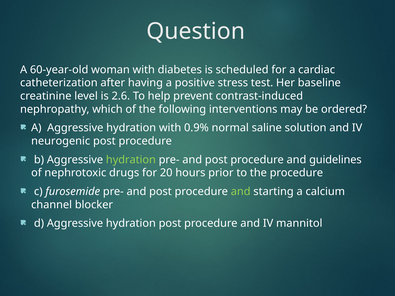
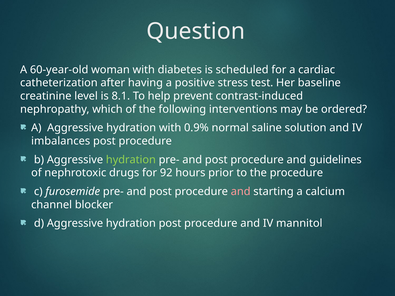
2.6: 2.6 -> 8.1 (121, 96)
neurogenic: neurogenic -> imbalances (61, 141)
20: 20 -> 92 (166, 173)
and colour: light green -> pink (241, 192)
